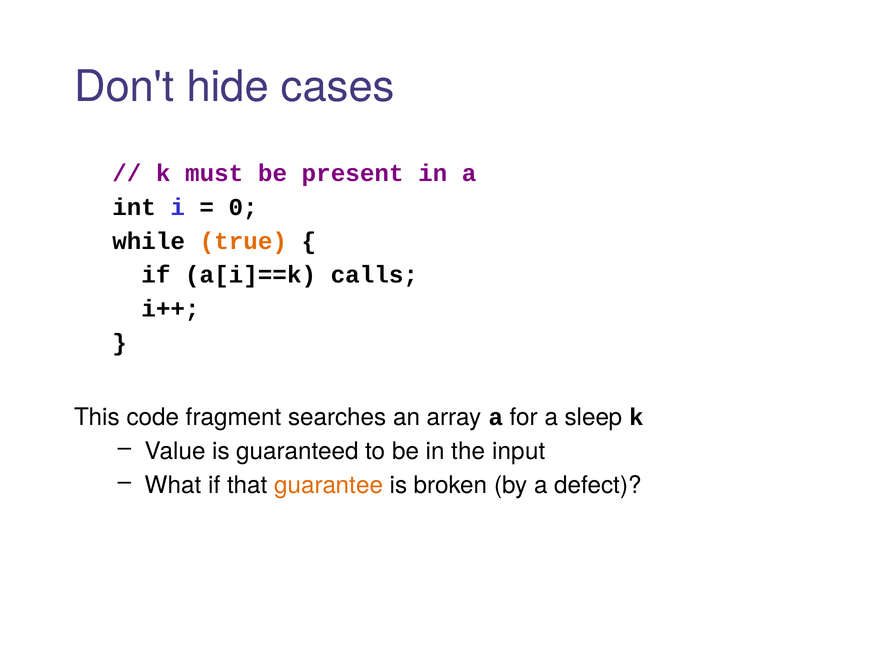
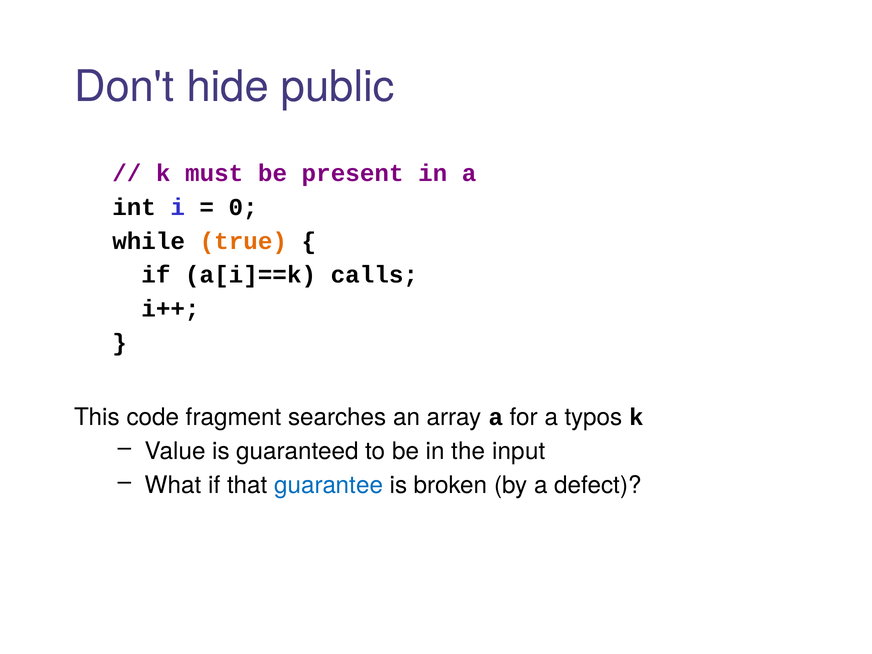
cases: cases -> public (338, 87)
sleep: sleep -> typos (594, 417)
guarantee colour: orange -> blue (329, 485)
